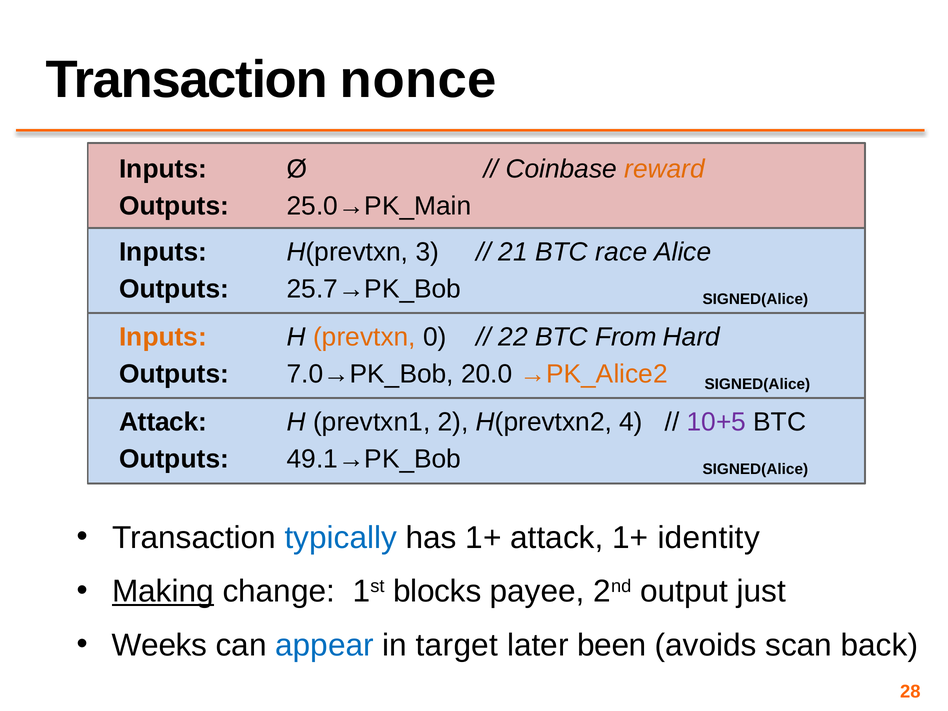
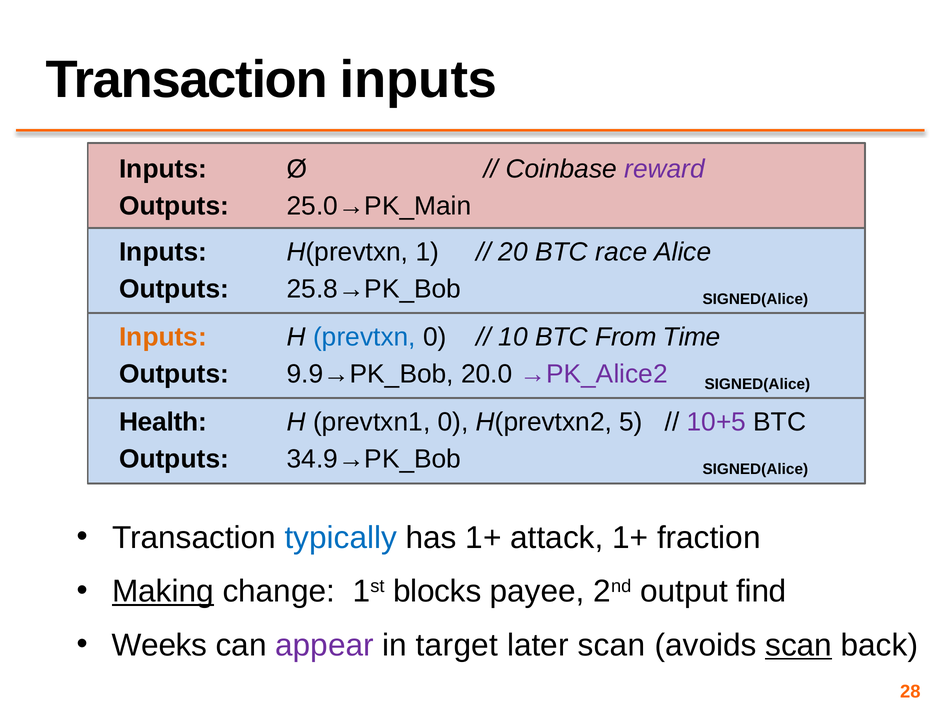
Transaction nonce: nonce -> inputs (419, 80)
reward colour: orange -> purple (665, 169)
3: 3 -> 1 (427, 252)
21: 21 -> 20 (513, 252)
25.7→PK_Bob: 25.7→PK_Bob -> 25.8→PK_Bob (374, 289)
prevtxn colour: orange -> blue (364, 337)
22: 22 -> 10 (513, 337)
Hard: Hard -> Time (692, 337)
7.0→PK_Bob: 7.0→PK_Bob -> 9.9→PK_Bob (370, 374)
→PK_Alice2 colour: orange -> purple (594, 374)
Attack: Attack -> Health (163, 422)
prevtxn1 2: 2 -> 0 (453, 422)
4: 4 -> 5 (631, 422)
49.1→PK_Bob: 49.1→PK_Bob -> 34.9→PK_Bob (374, 459)
identity: identity -> fraction (709, 538)
just: just -> find (761, 591)
appear colour: blue -> purple (325, 645)
later been: been -> scan (611, 645)
scan underline: none -> present (799, 645)
